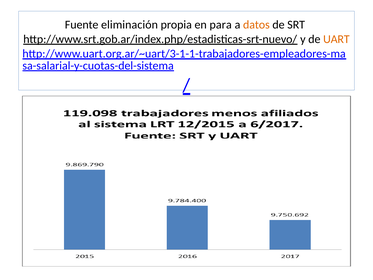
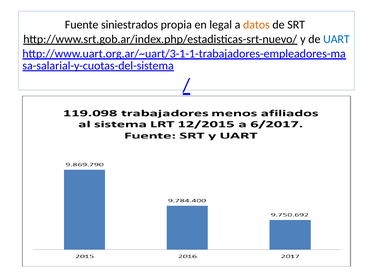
eliminación: eliminación -> siniestrados (130, 25)
para: para -> legal (221, 25)
UART colour: orange -> blue (336, 39)
